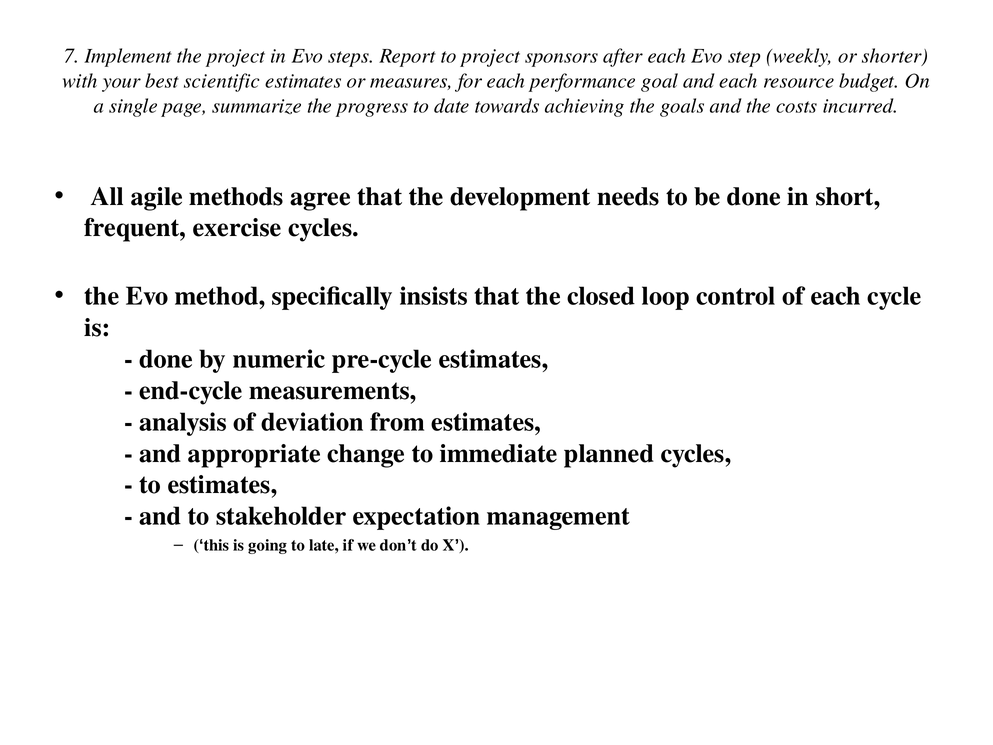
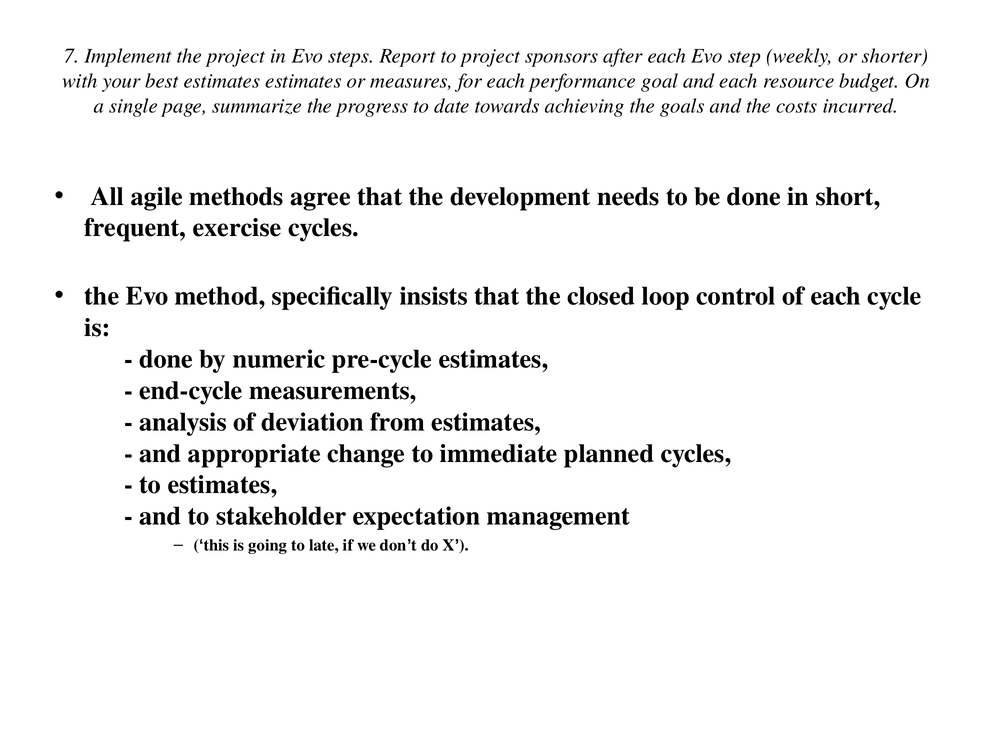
best scientific: scientific -> estimates (222, 81)
